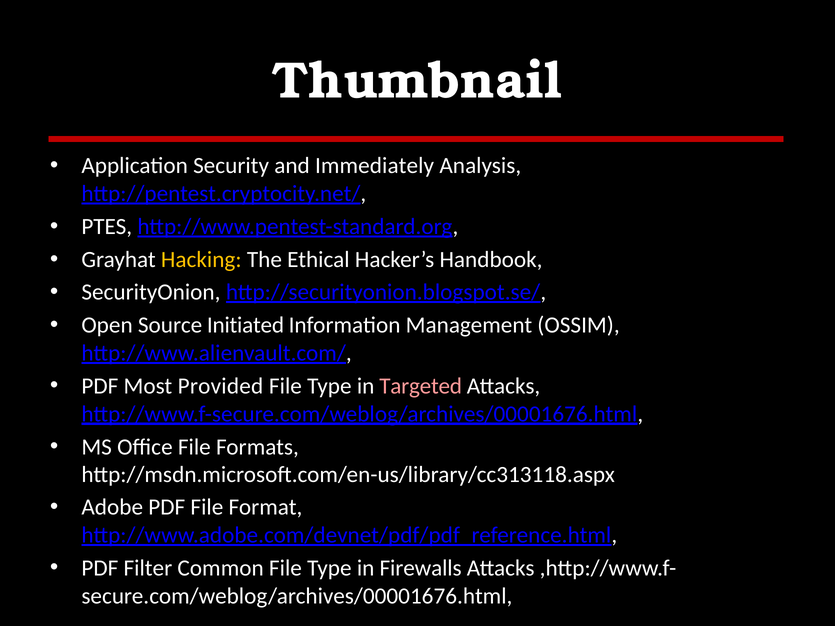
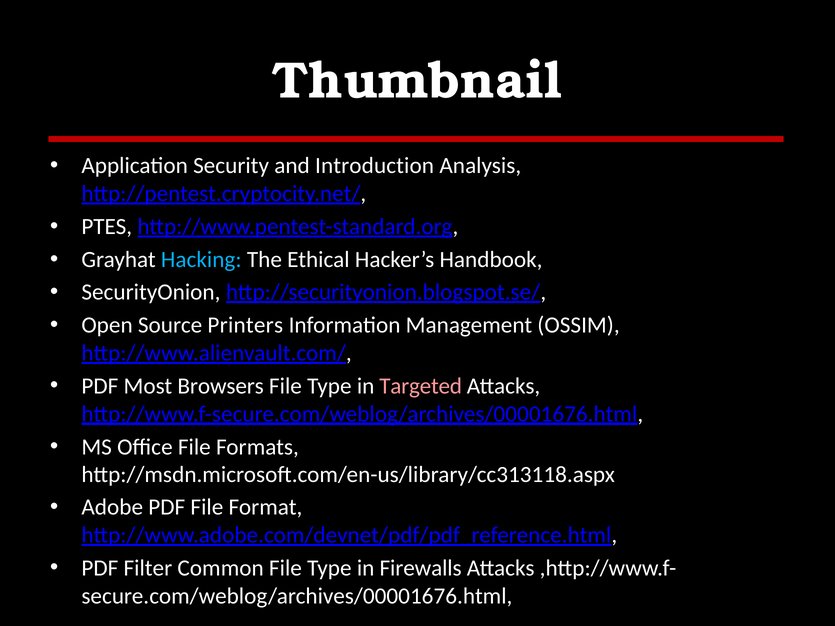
Immediately: Immediately -> Introduction (375, 166)
Hacking colour: yellow -> light blue (201, 260)
Initiated: Initiated -> Printers (245, 325)
Provided: Provided -> Browsers (221, 386)
